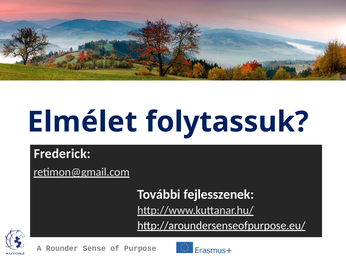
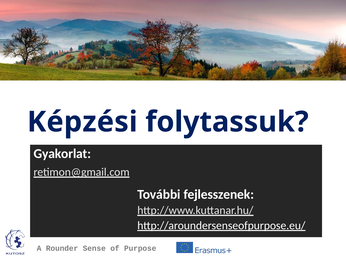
Elmélet: Elmélet -> Képzési (82, 122)
Frederick: Frederick -> Gyakorlat (62, 153)
